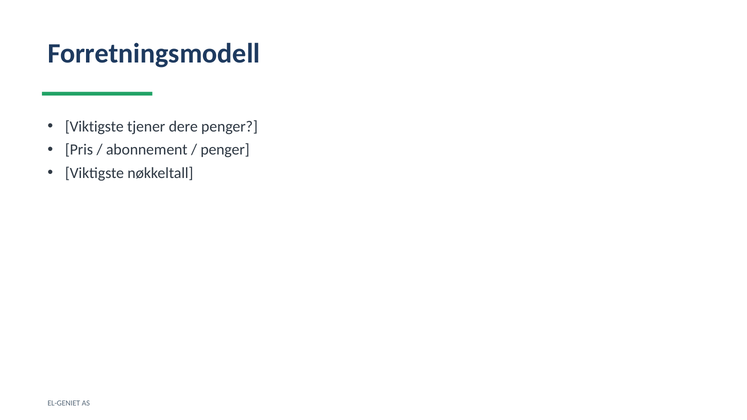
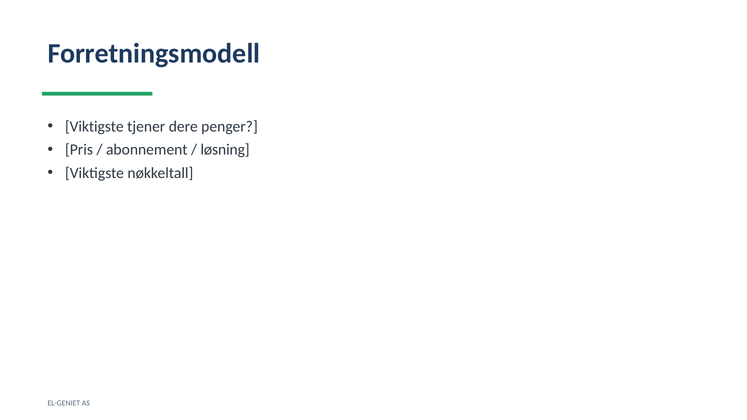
penger: penger -> løsning (225, 150)
